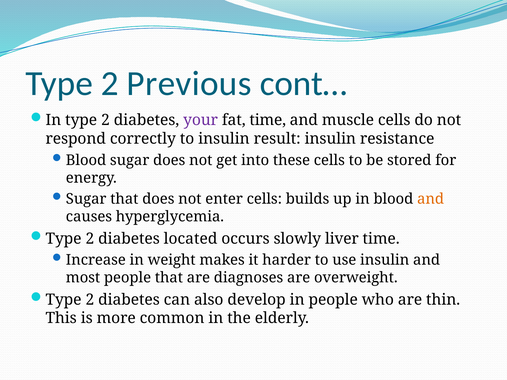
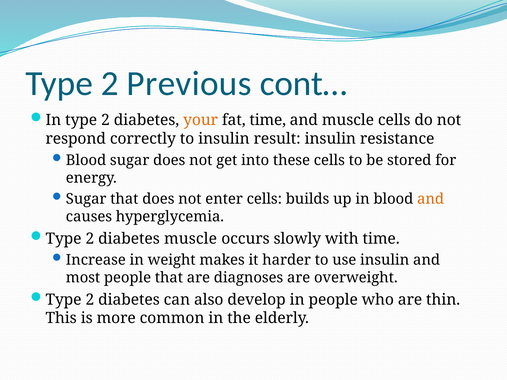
your colour: purple -> orange (201, 120)
diabetes located: located -> muscle (190, 239)
liver: liver -> with (342, 239)
